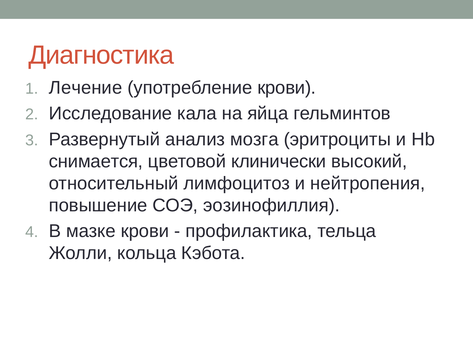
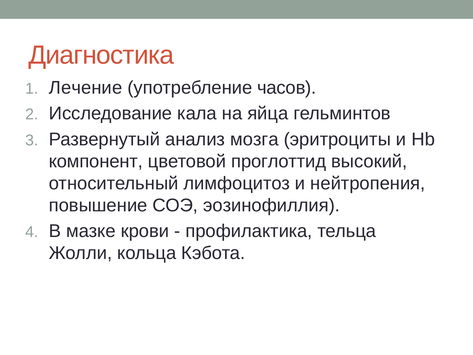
употребление крови: крови -> часов (287, 88)
снимается: снимается -> компонент (96, 161)
клинически: клинически -> проглоттид (279, 161)
